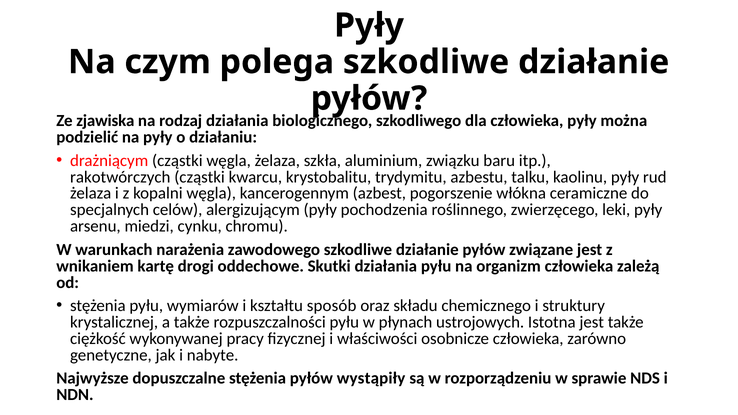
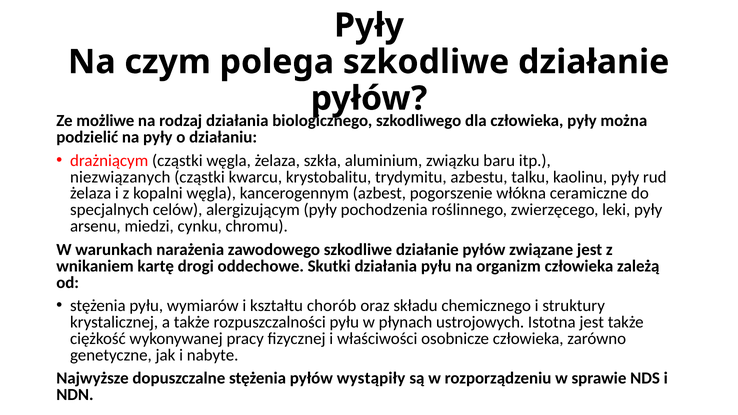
zjawiska: zjawiska -> możliwe (105, 121)
rakotwórczych: rakotwórczych -> niezwiązanych (120, 177)
sposób: sposób -> chorób (332, 306)
